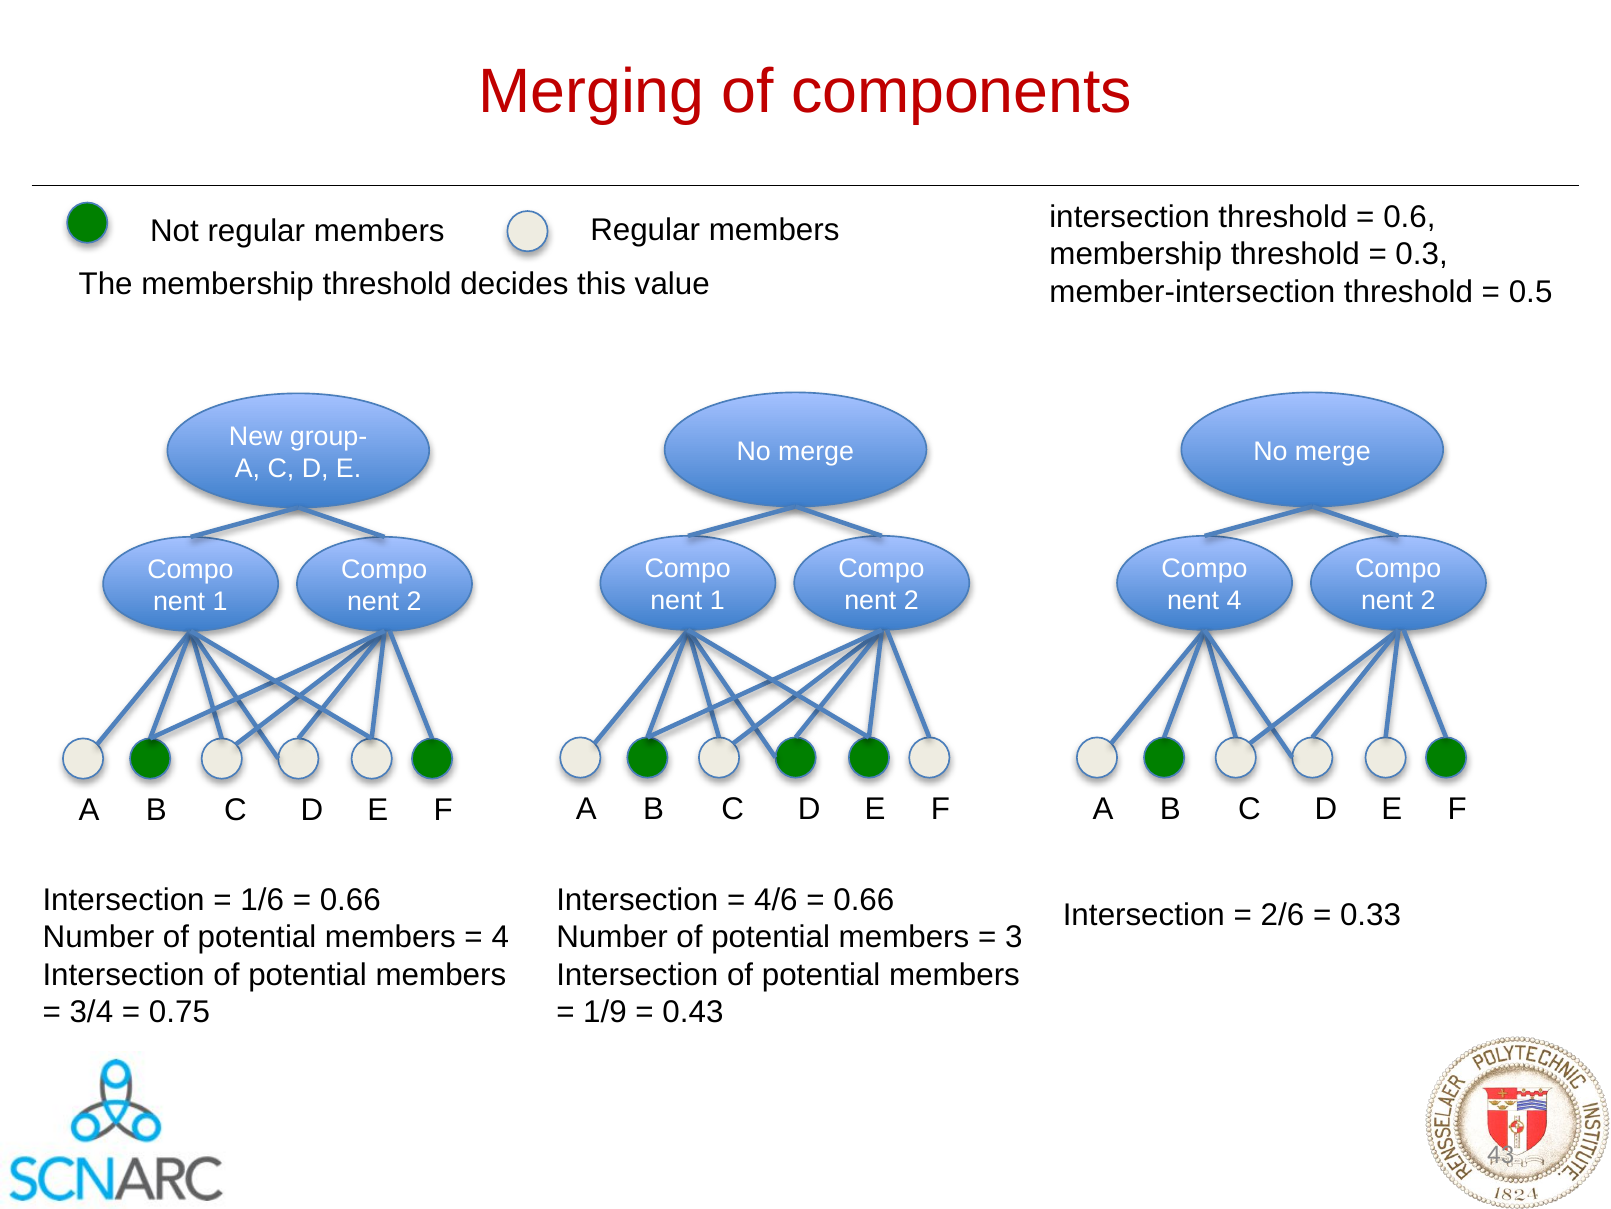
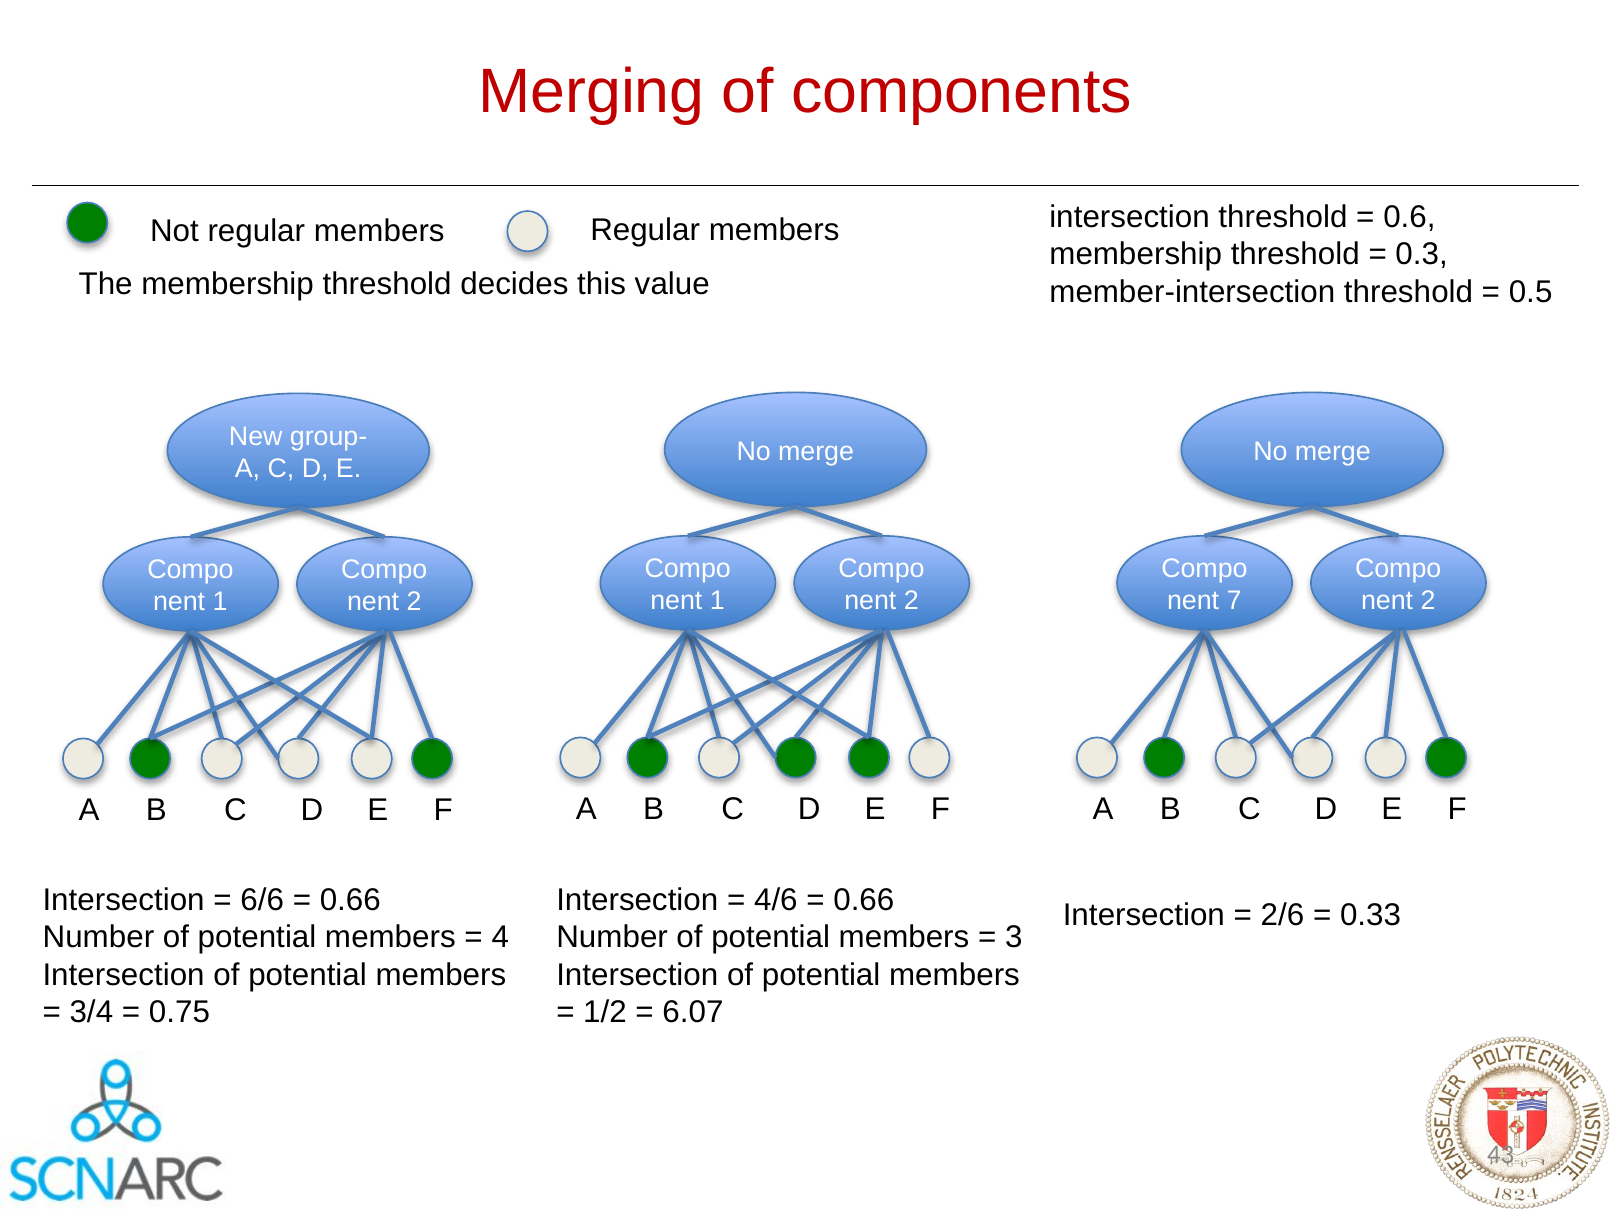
4: 4 -> 7 (1234, 600)
1/6: 1/6 -> 6/6 (262, 899)
1/9: 1/9 -> 1/2 (605, 1012)
0.43: 0.43 -> 6.07 (693, 1012)
